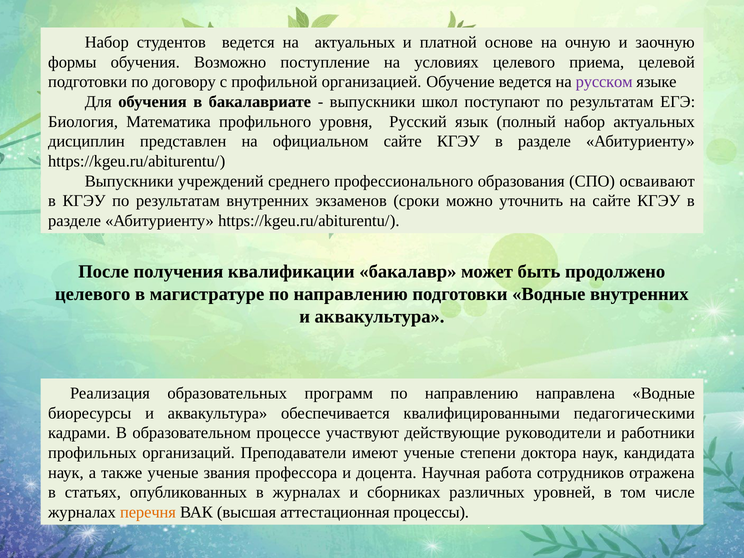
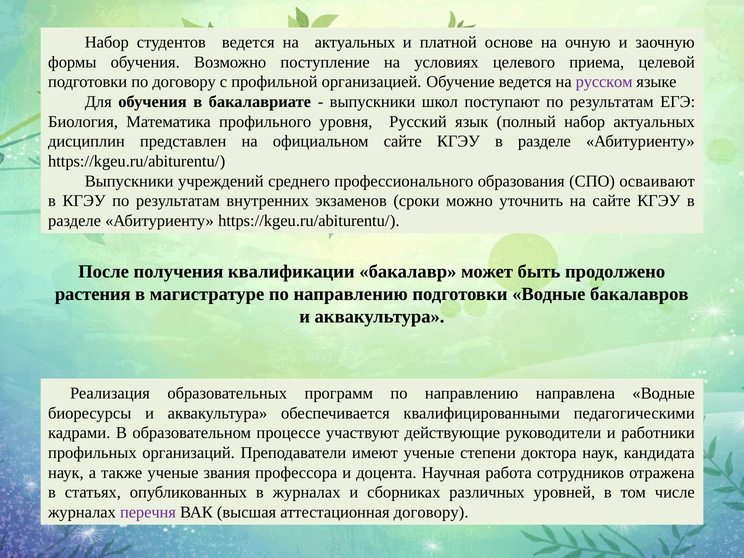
целевого: целевого -> растения (93, 294)
Водные внутренних: внутренних -> бакалавров (639, 294)
перечня colour: orange -> purple (148, 512)
аттестационная процессы: процессы -> договору (431, 512)
